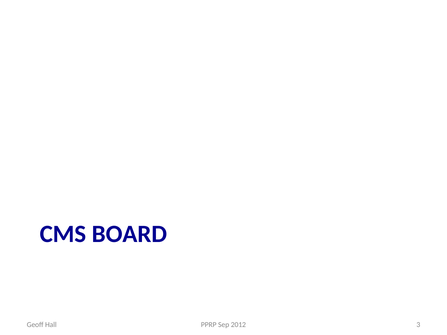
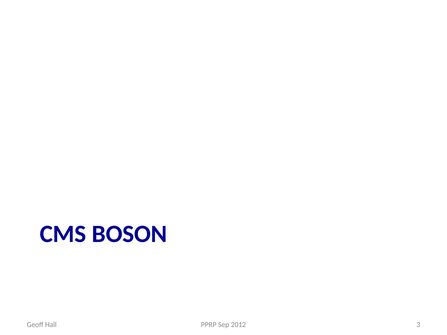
BOARD: BOARD -> BOSON (129, 234)
